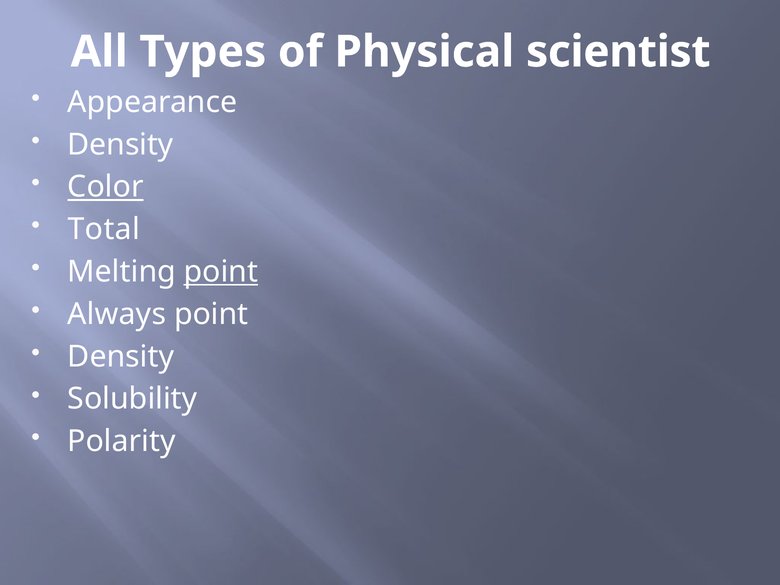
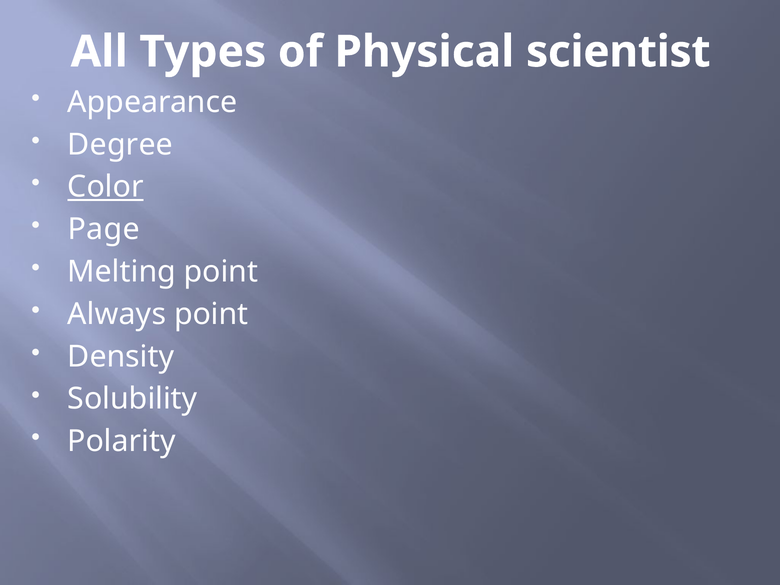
Density: Density -> Degree (120, 145)
Total: Total -> Page (104, 229)
point underline: present -> none (221, 272)
